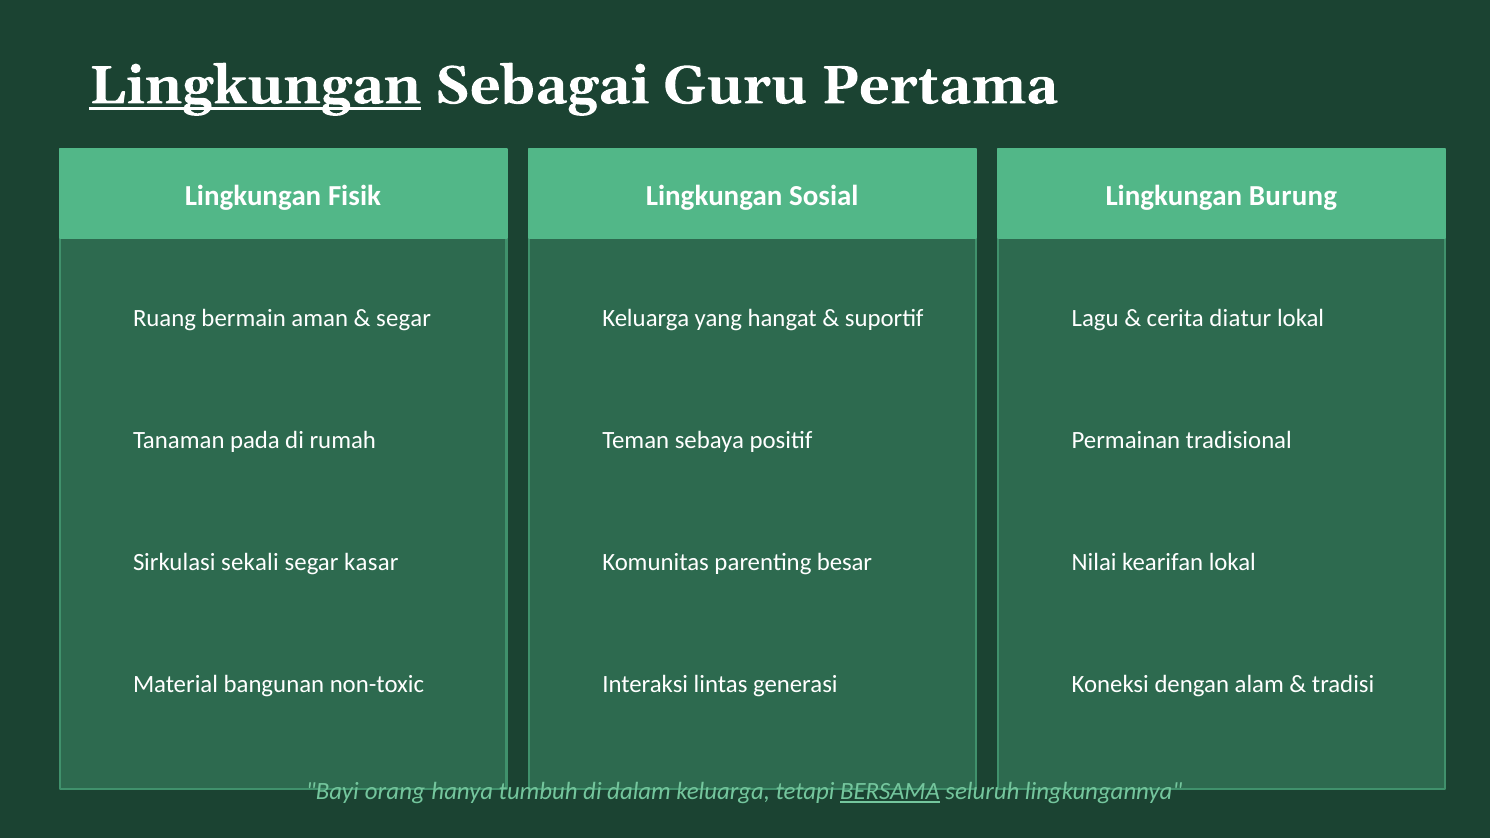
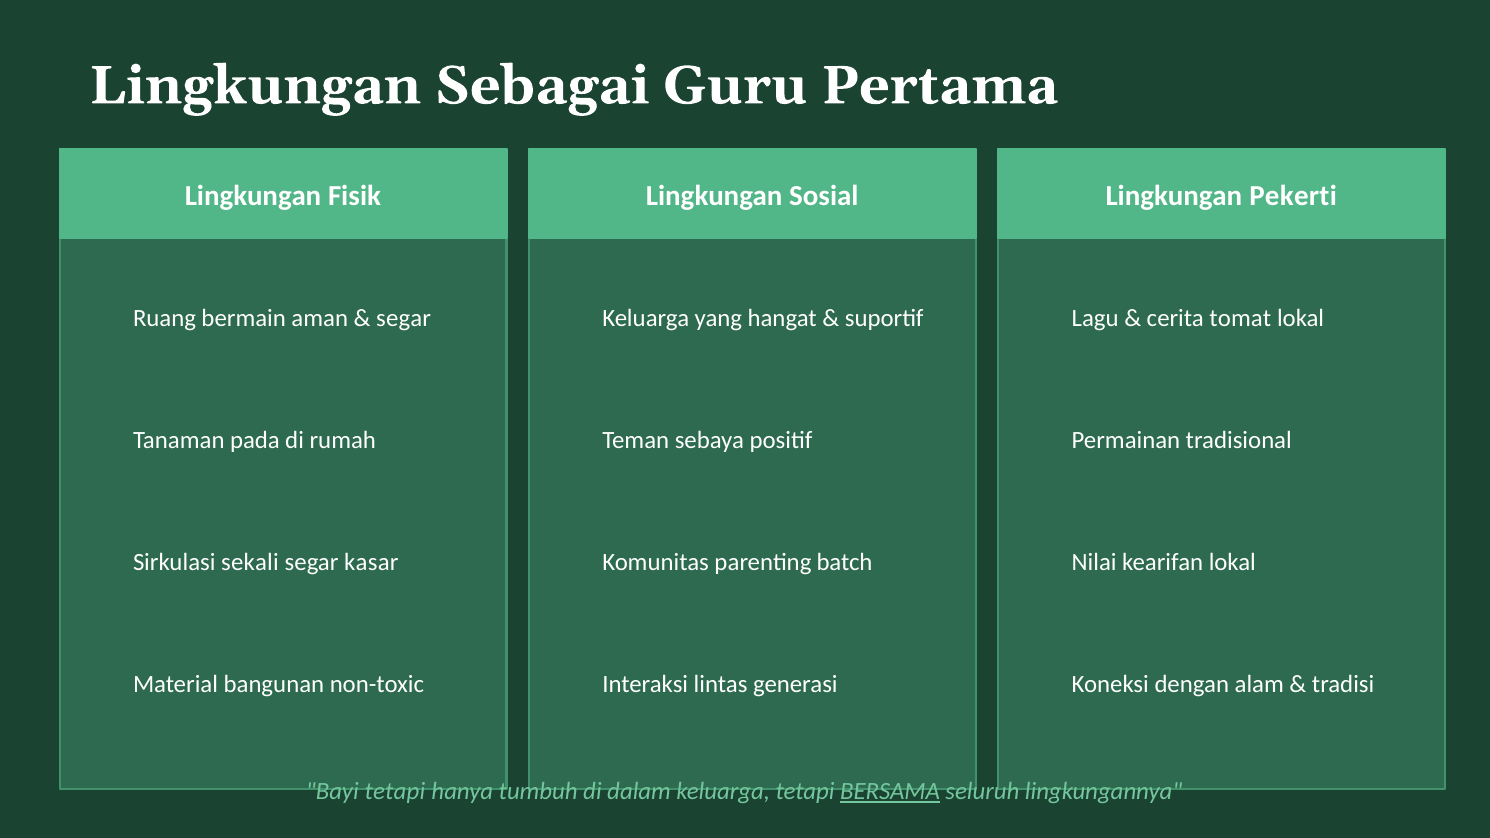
Lingkungan underline: present -> none (255, 86)
Burung: Burung -> Pekerti (1293, 196)
diatur: diatur -> tomat (1240, 318)
besar: besar -> batch (845, 563)
Bayi orang: orang -> tetapi (395, 791)
